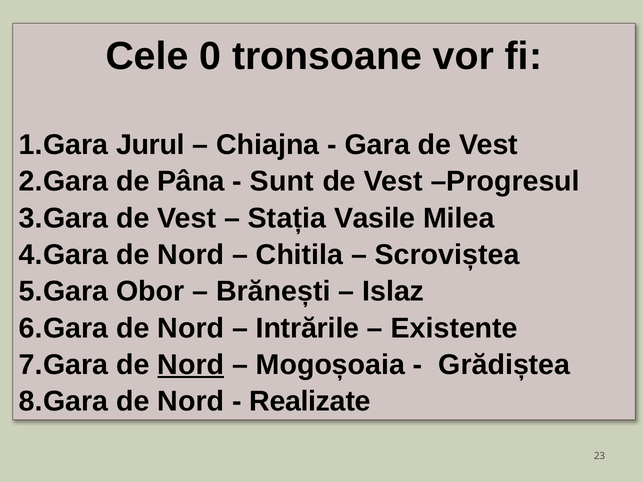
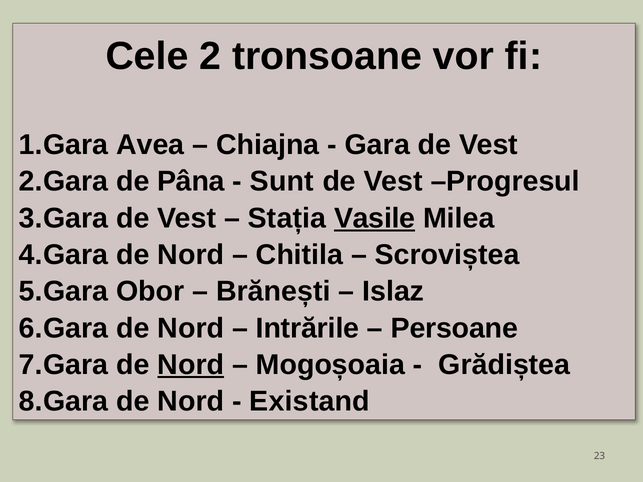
0: 0 -> 2 (210, 56)
Jurul: Jurul -> Avea (150, 145)
Vasile underline: none -> present (375, 218)
Existente: Existente -> Persoane (454, 328)
Realizate: Realizate -> Existand (310, 402)
